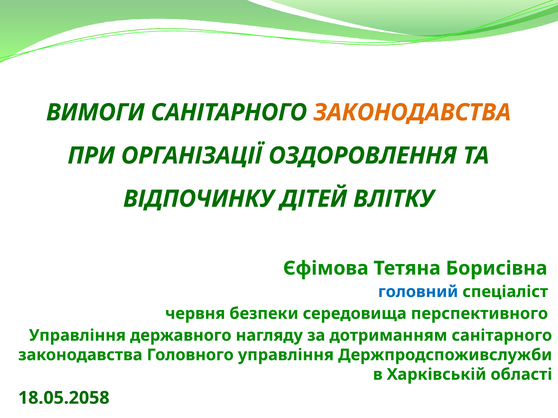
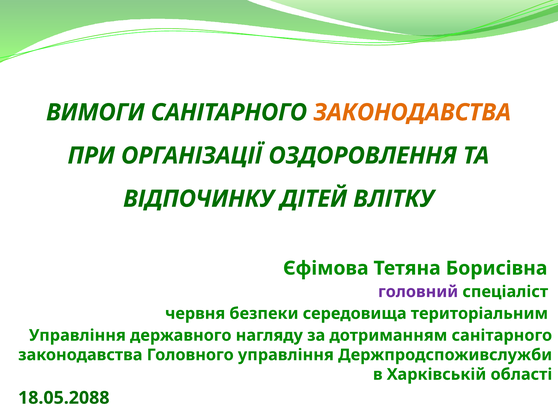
головний colour: blue -> purple (418, 292)
перспективного: перспективного -> територіальним (479, 314)
18.05.2058: 18.05.2058 -> 18.05.2088 (64, 398)
